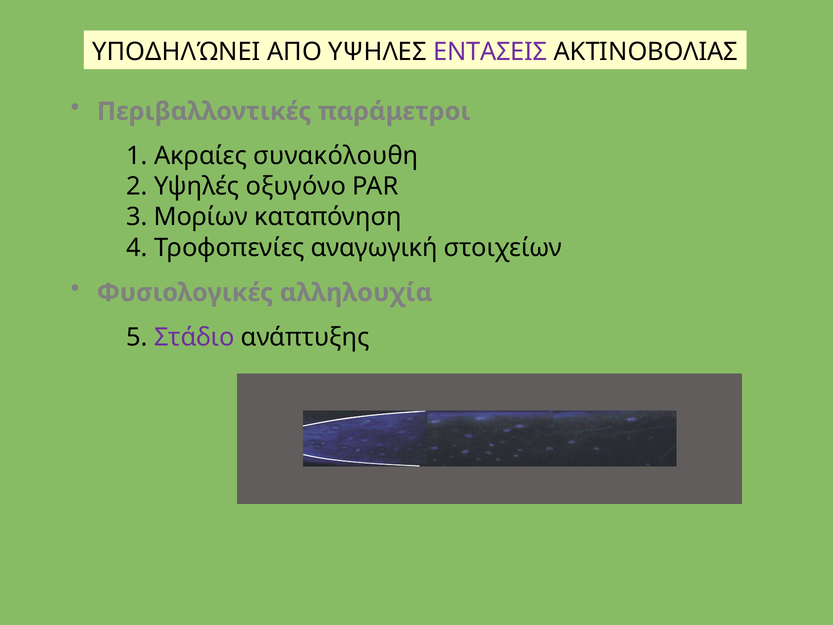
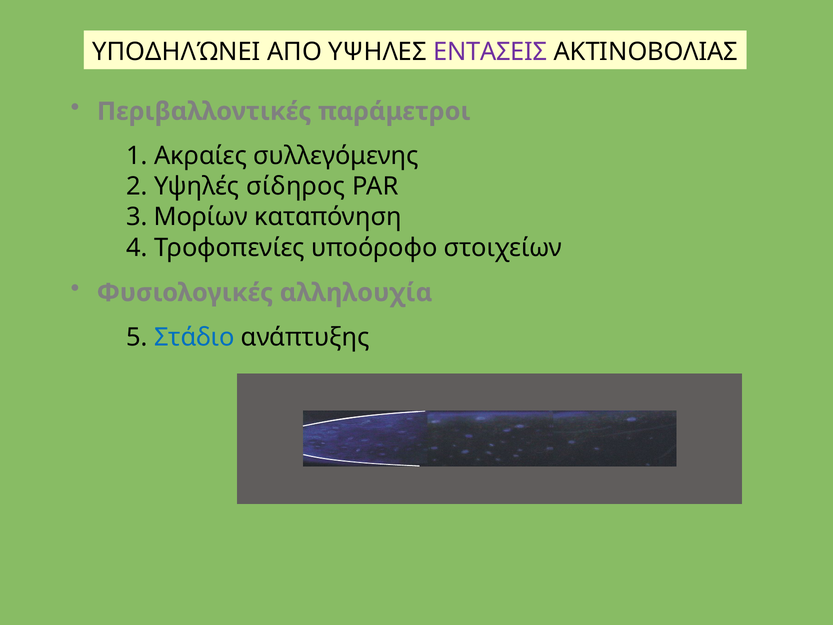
συνακόλουθη: συνακόλουθη -> συλλεγόμενης (336, 156)
οξυγόνο: οξυγόνο -> σίδηρος (296, 186)
αναγωγική: αναγωγική -> υποόροφο (374, 248)
Στάδιο colour: purple -> blue (194, 337)
